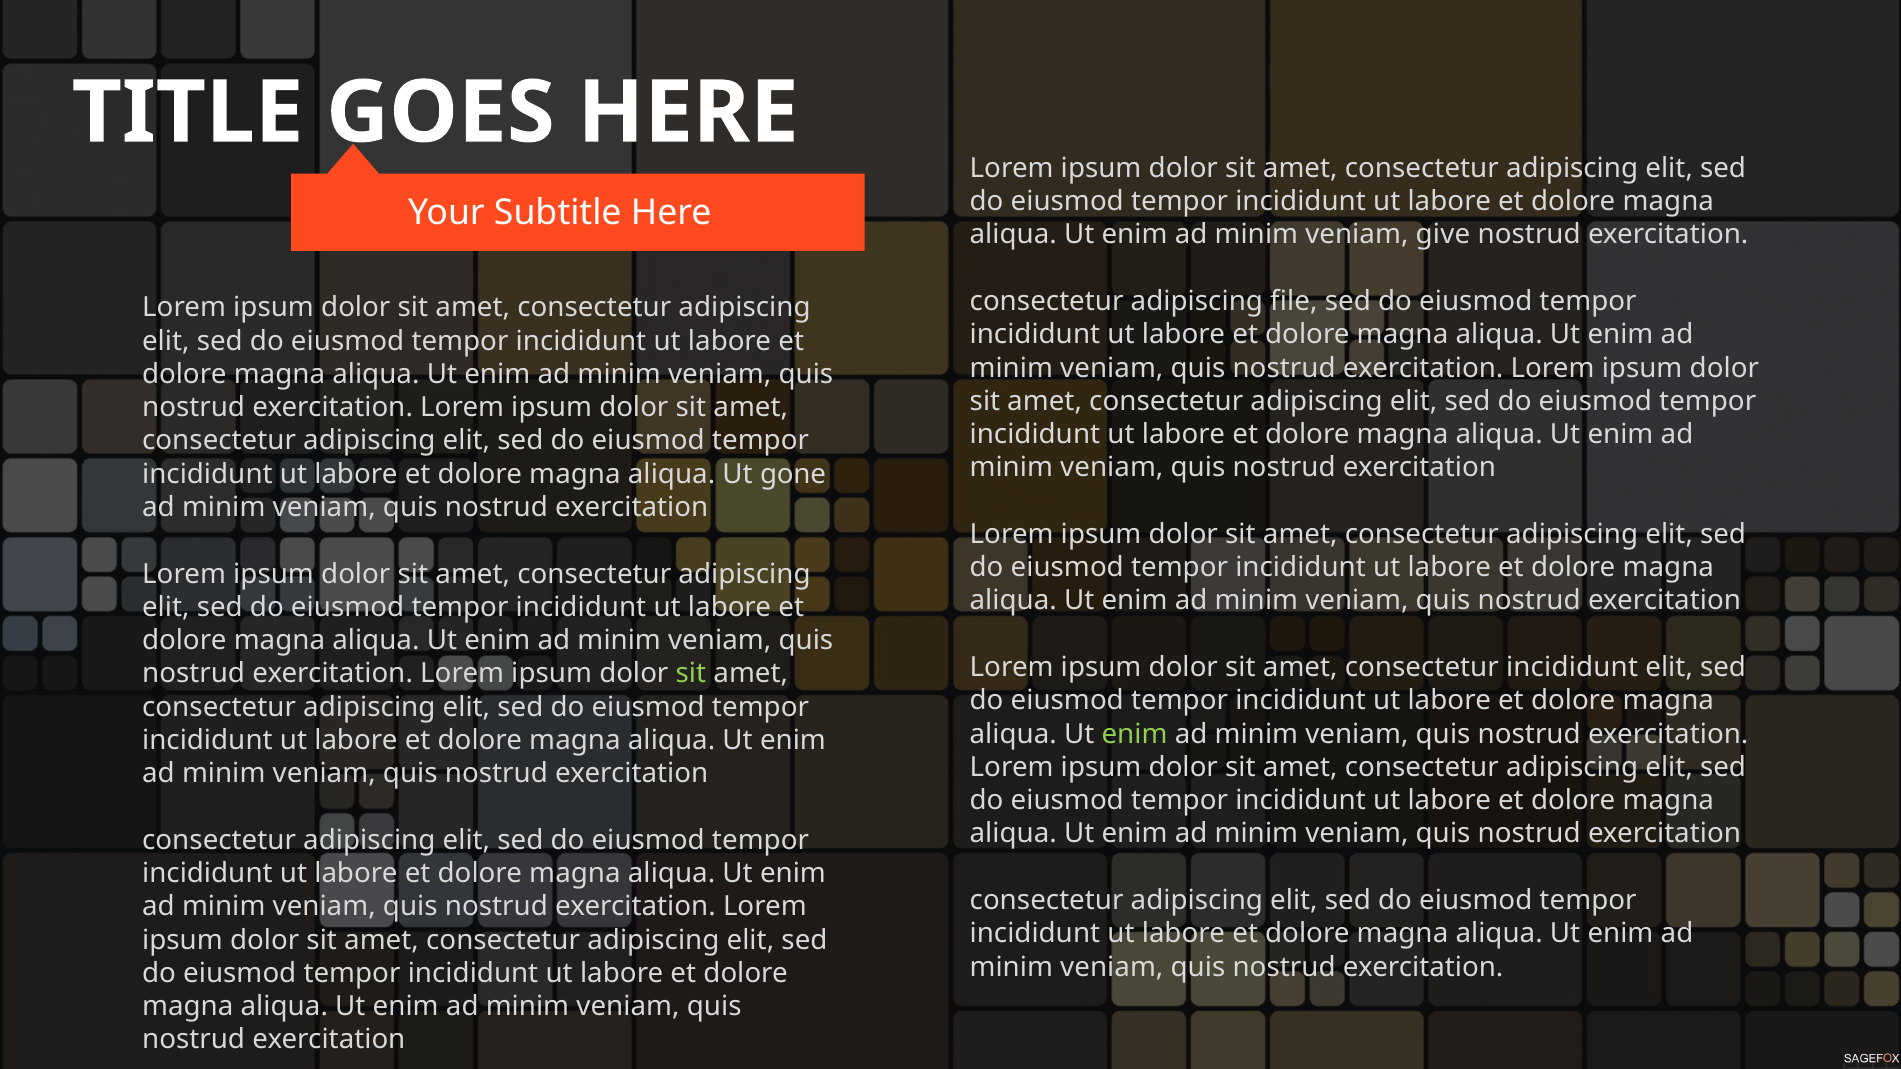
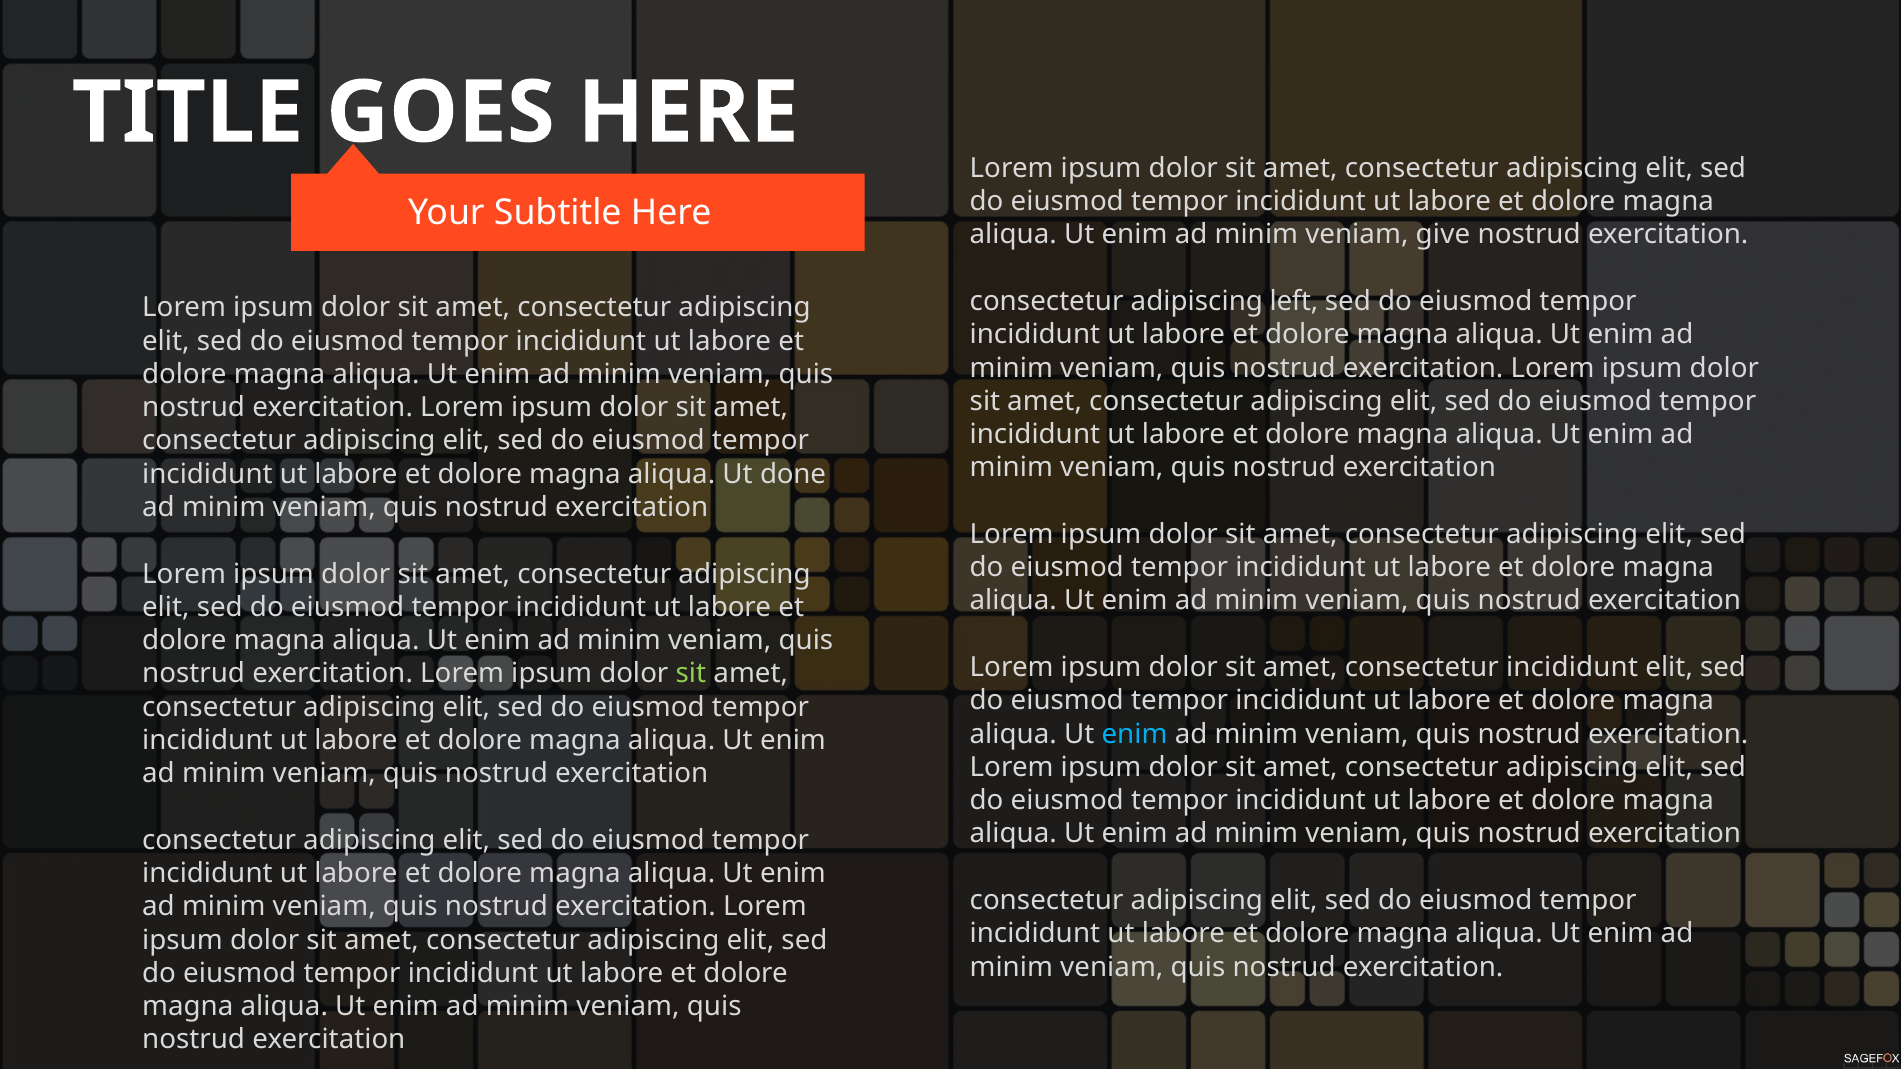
file: file -> left (1294, 301)
gone: gone -> done (793, 474)
enim colour: light green -> light blue (1135, 734)
